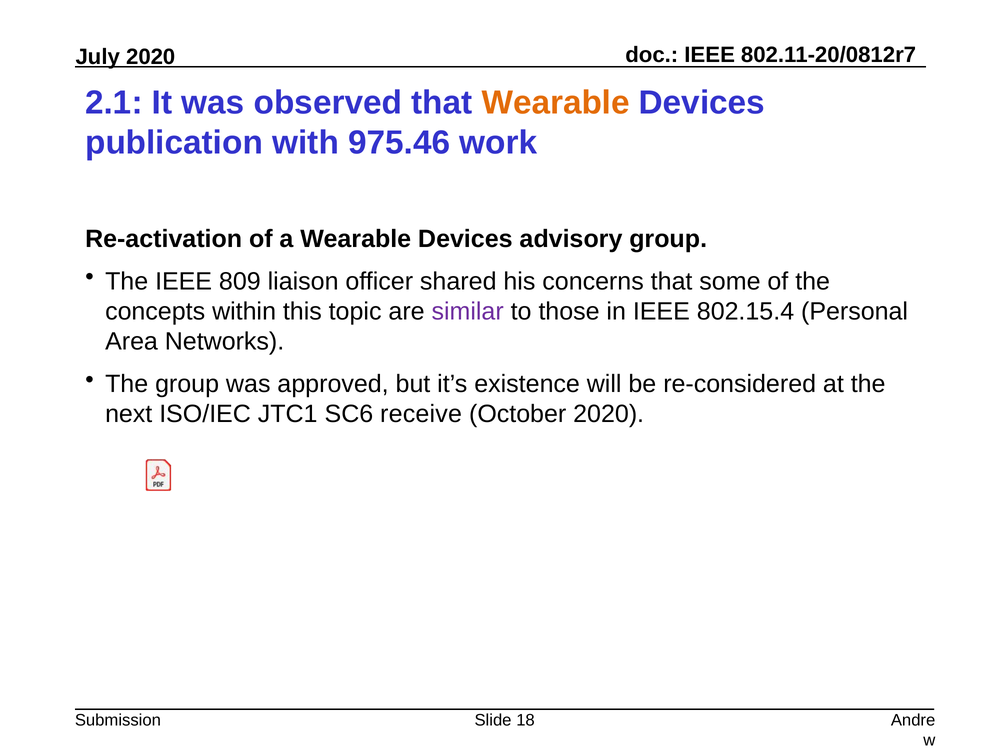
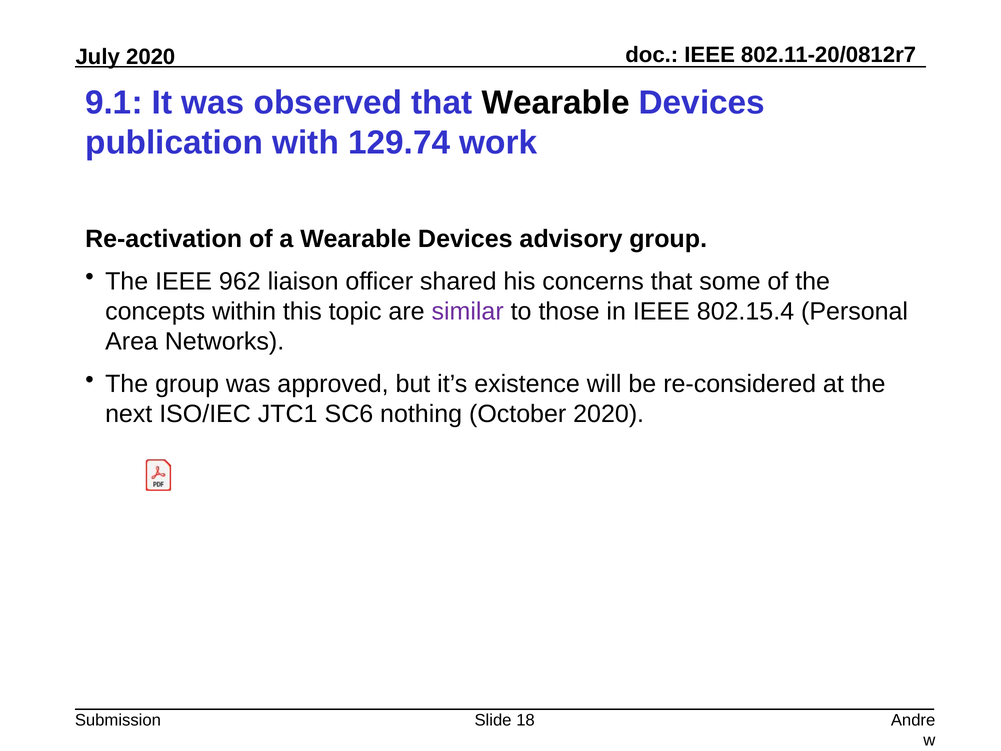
2.1: 2.1 -> 9.1 (114, 102)
Wearable colour: orange -> black (556, 102)
975.46: 975.46 -> 129.74 (399, 143)
809: 809 -> 962 (240, 281)
receive: receive -> nothing (421, 414)
